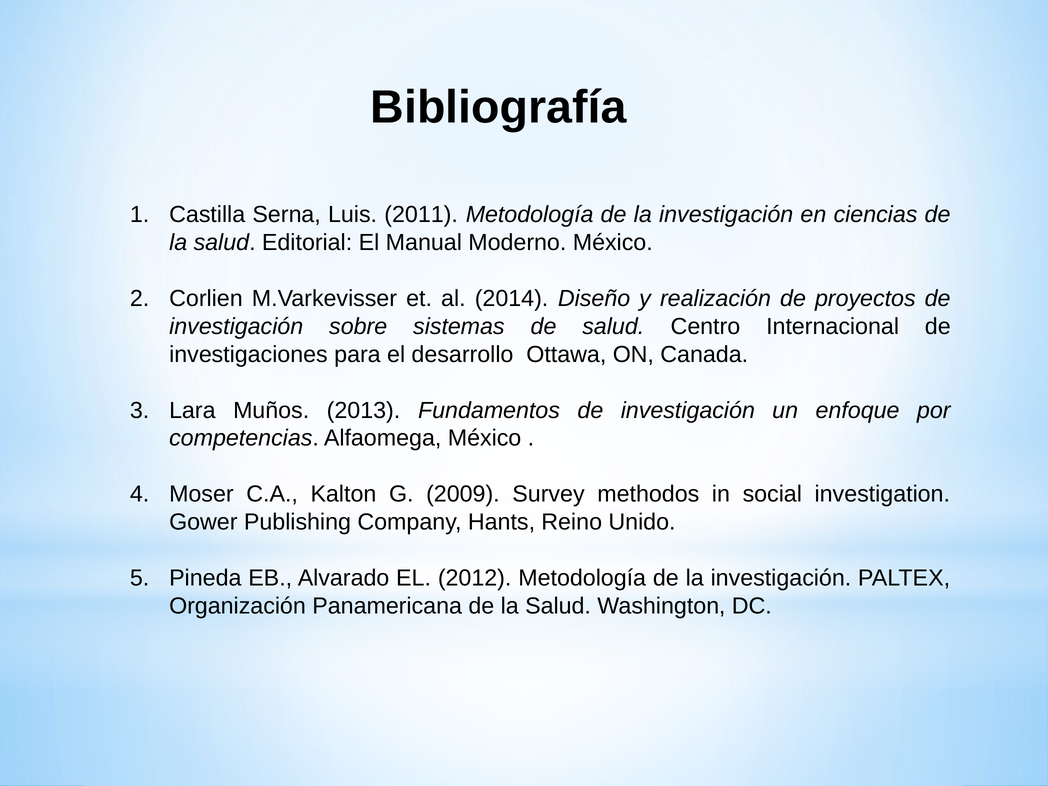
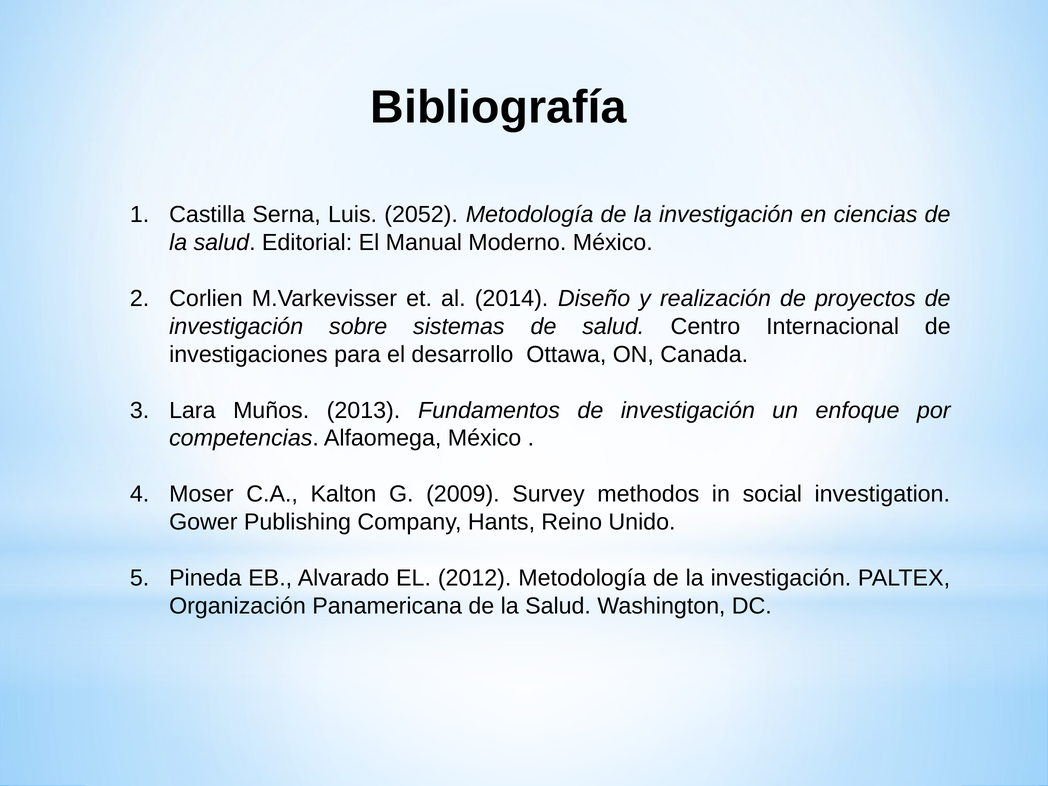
2011: 2011 -> 2052 (421, 215)
